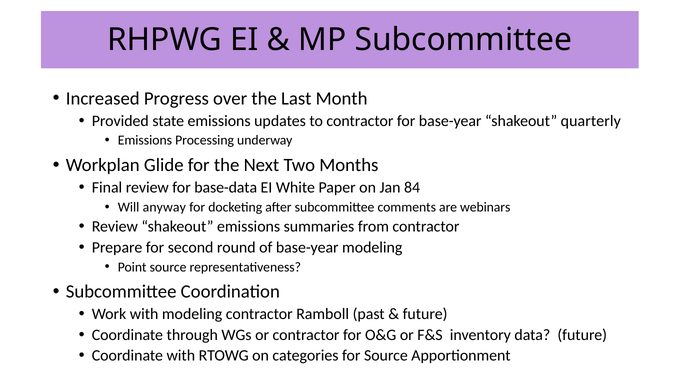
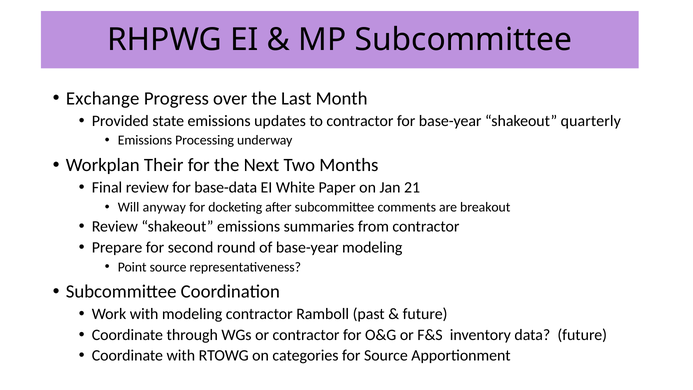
Increased: Increased -> Exchange (103, 98)
Glide: Glide -> Their (164, 165)
84: 84 -> 21 (412, 187)
webinars: webinars -> breakout (485, 207)
